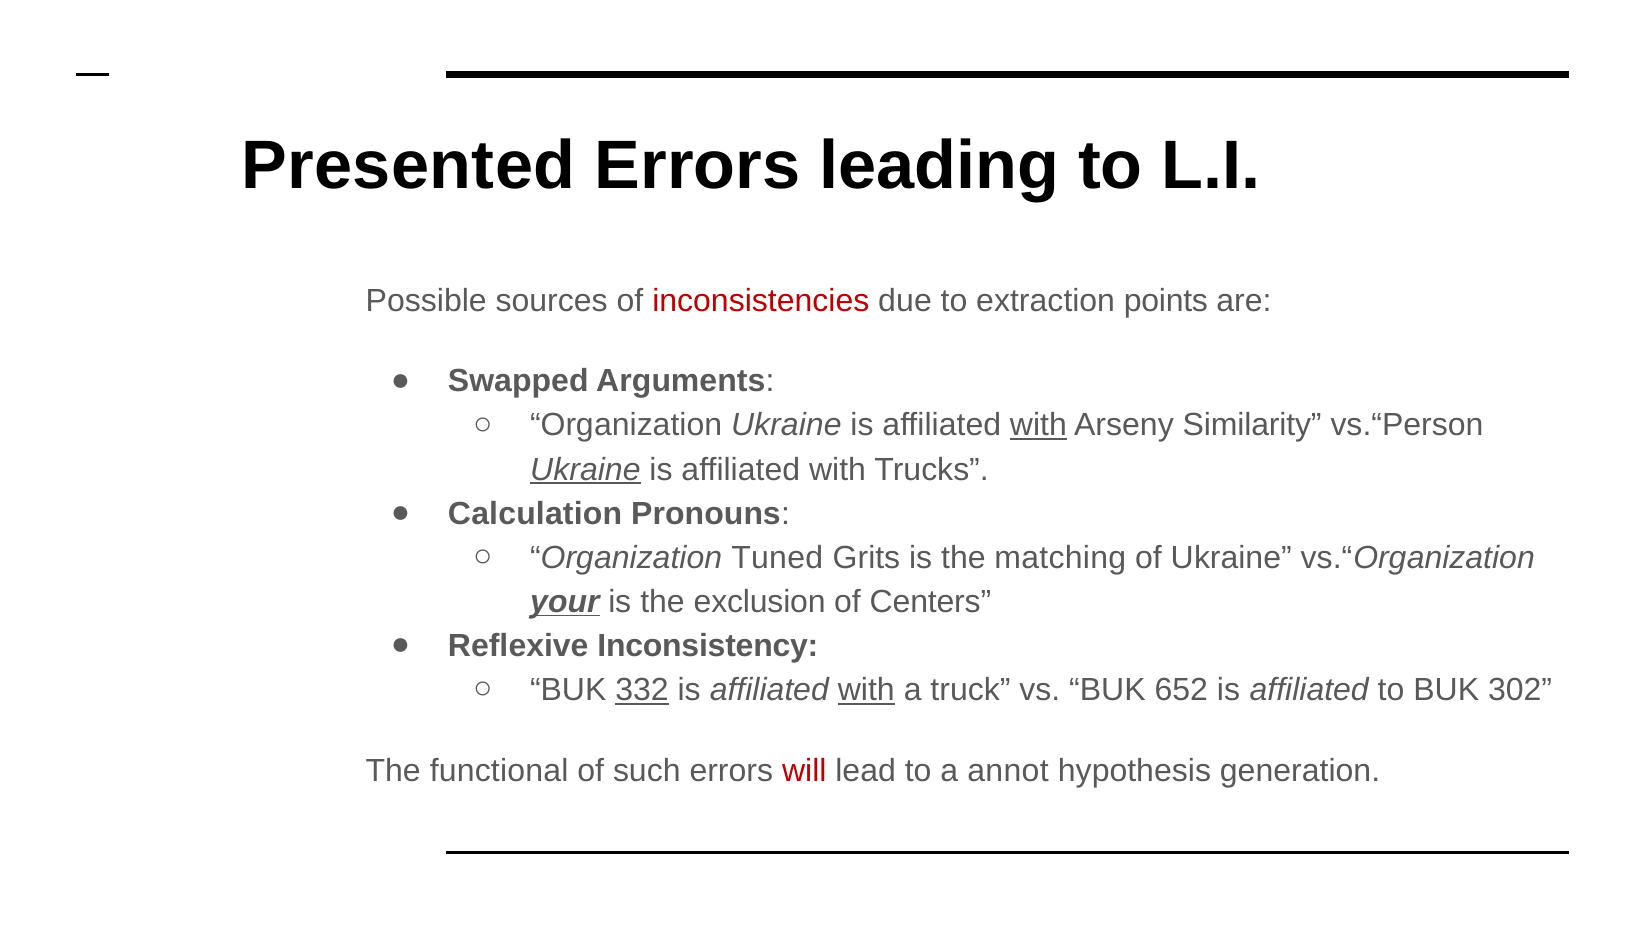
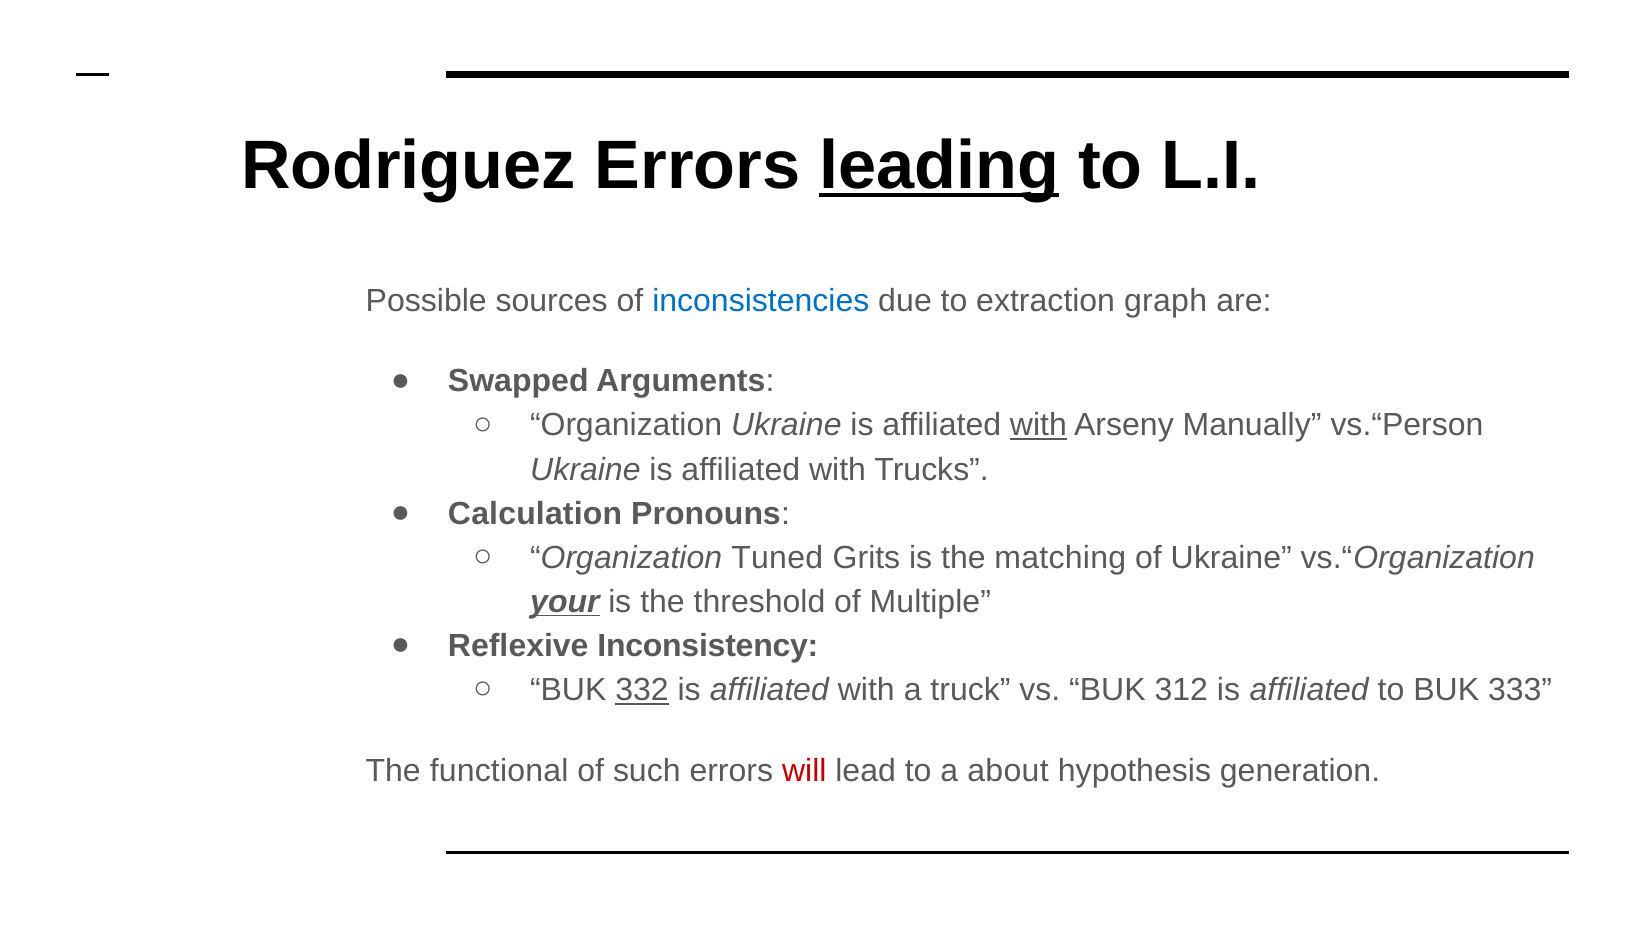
Presented: Presented -> Rodriguez (408, 166)
leading underline: none -> present (939, 166)
inconsistencies colour: red -> blue (761, 301)
points: points -> graph (1166, 301)
Similarity: Similarity -> Manually (1252, 426)
Ukraine underline: present -> none (585, 470)
exclusion: exclusion -> threshold (760, 602)
Centers: Centers -> Multiple (930, 602)
with underline: present -> none (866, 690)
652: 652 -> 312 (1181, 690)
302: 302 -> 333 (1520, 690)
annot: annot -> about (1008, 771)
